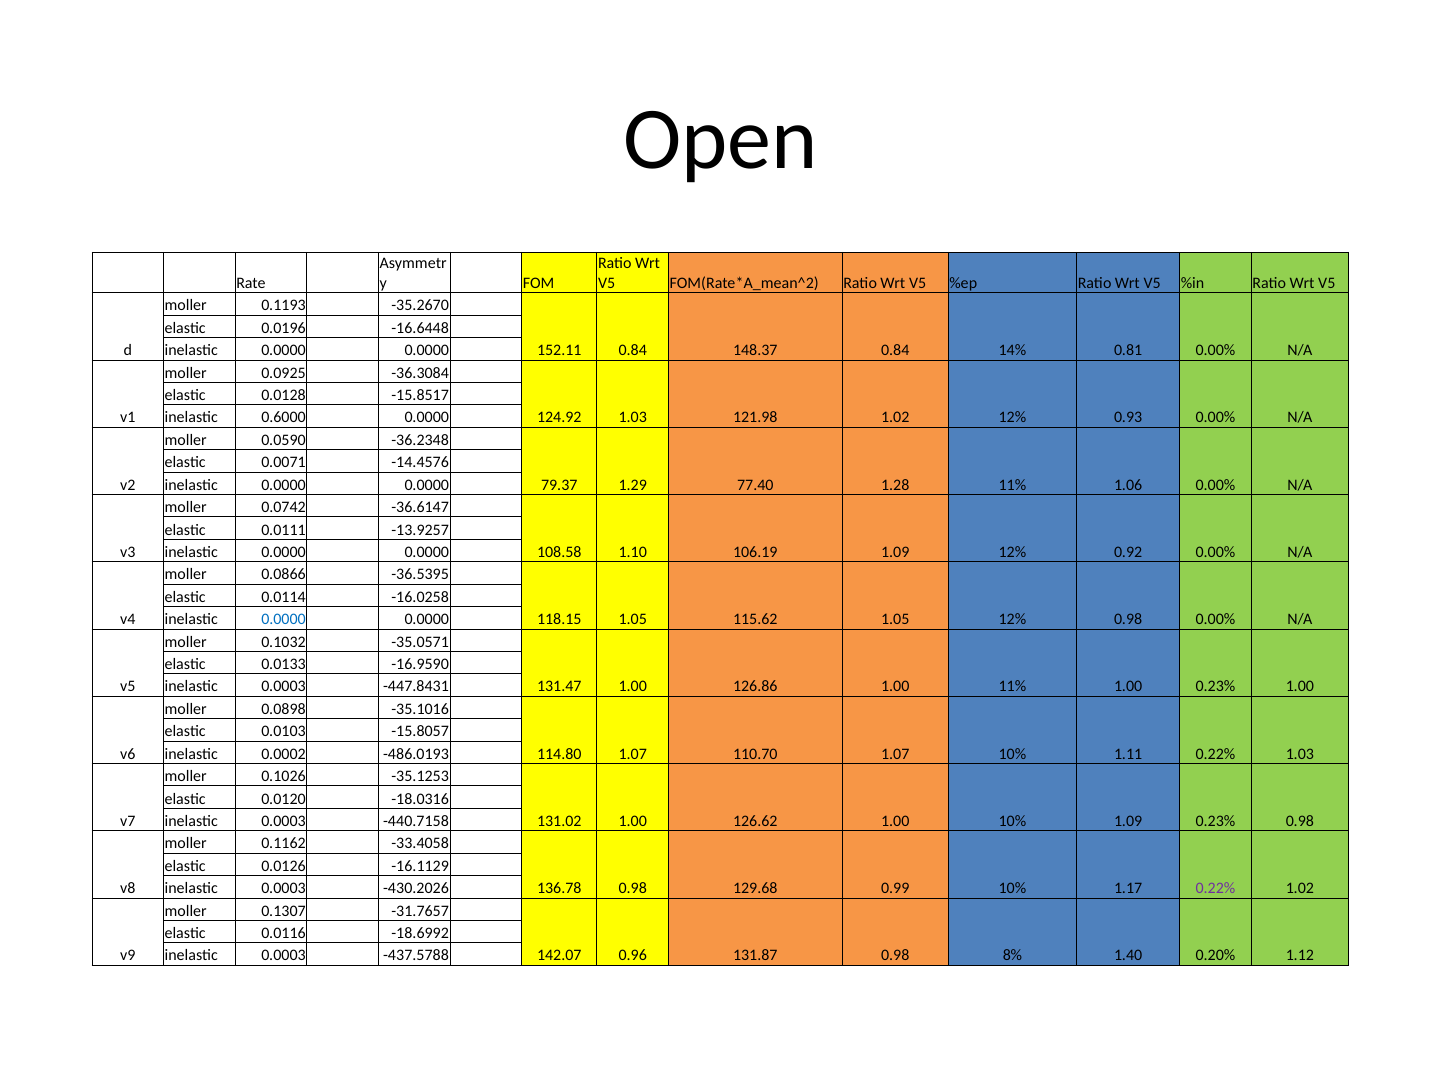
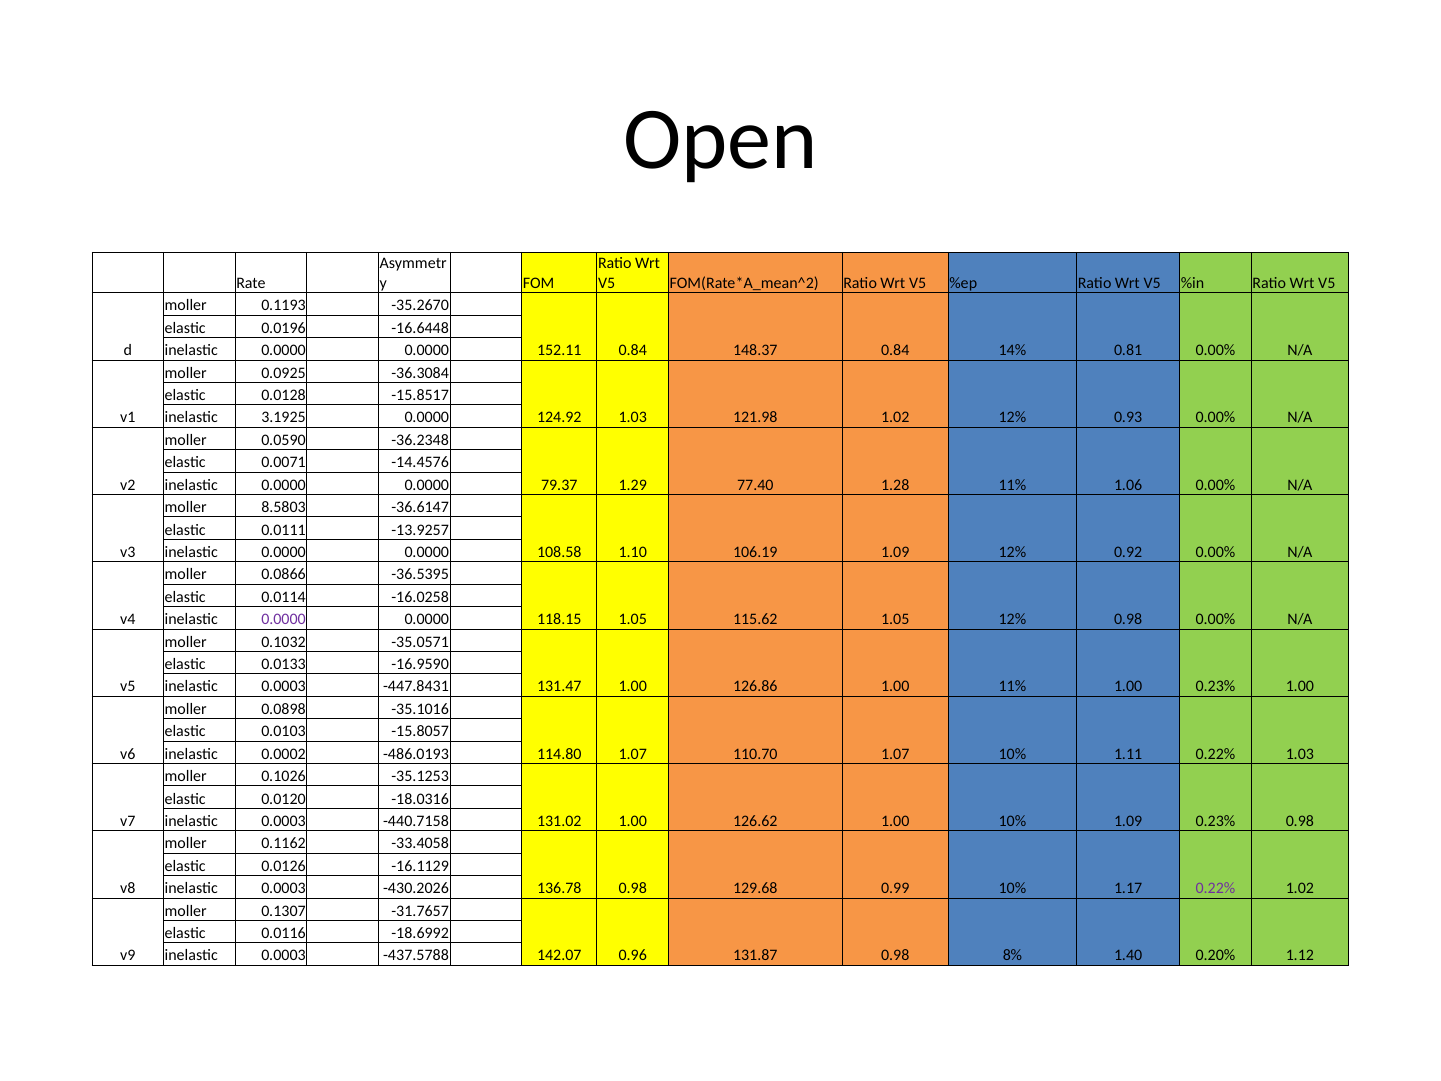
0.6000: 0.6000 -> 3.1925 (283, 418)
0.0742: 0.0742 -> 8.5803 (283, 507)
0.0000 colour: blue -> purple (283, 619)
